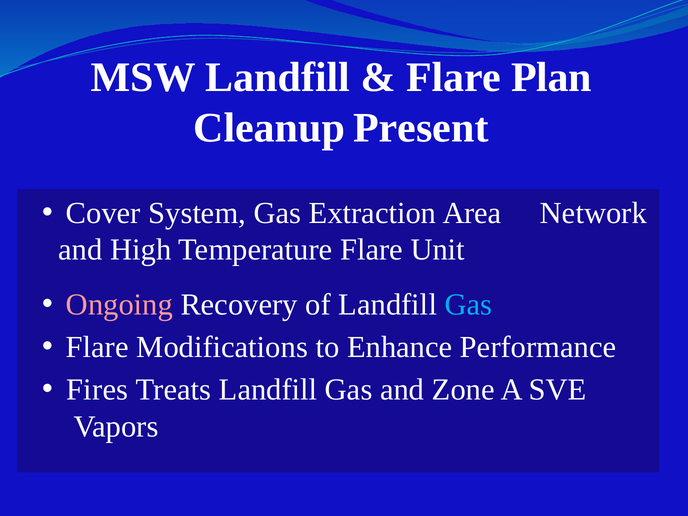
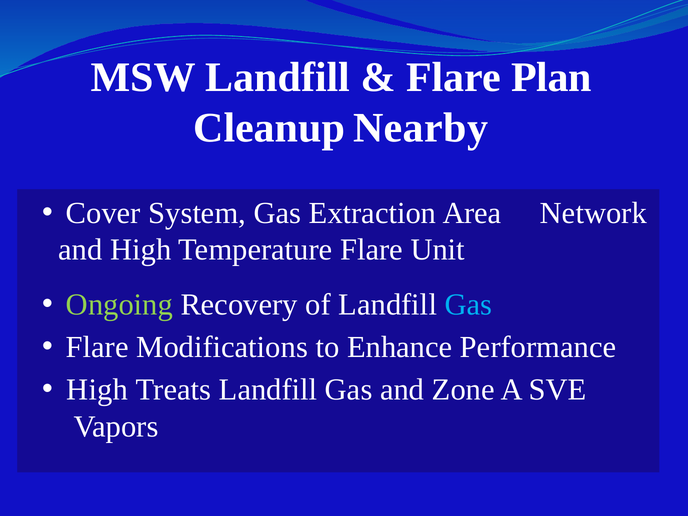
Present: Present -> Nearby (421, 128)
Ongoing colour: pink -> light green (119, 305)
Fires: Fires -> High (97, 390)
